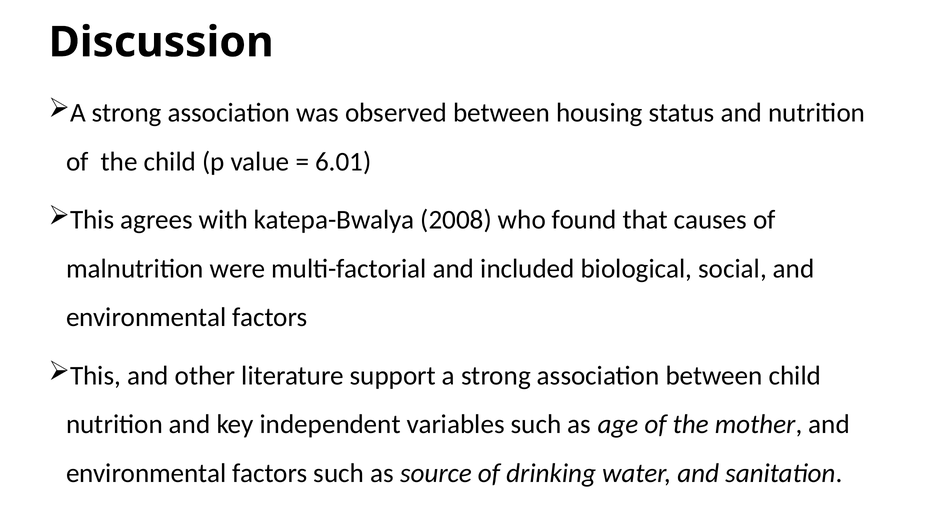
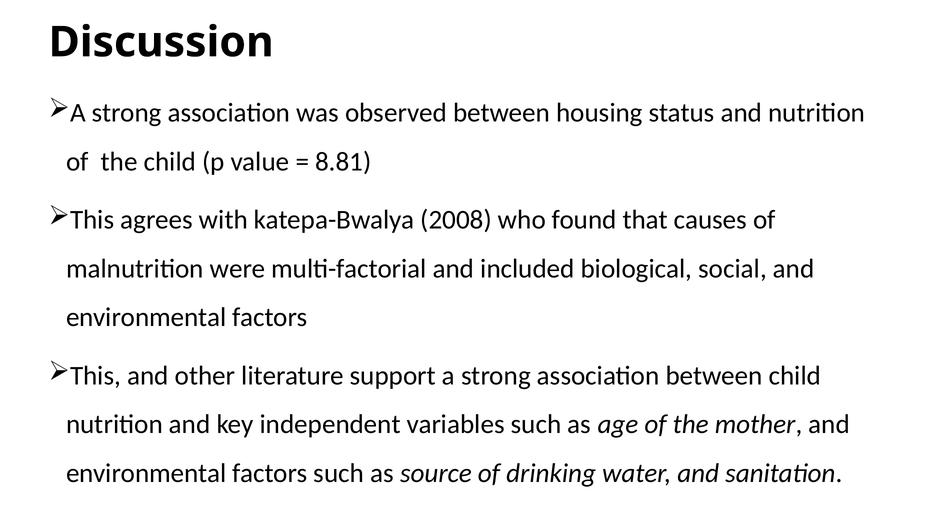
6.01: 6.01 -> 8.81 (343, 162)
